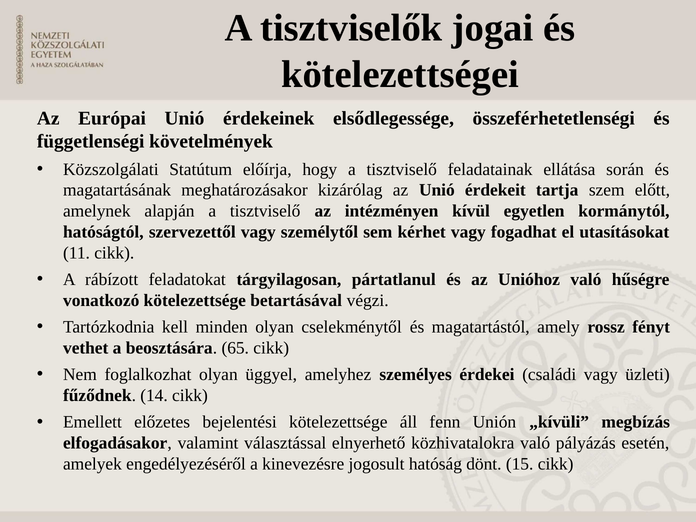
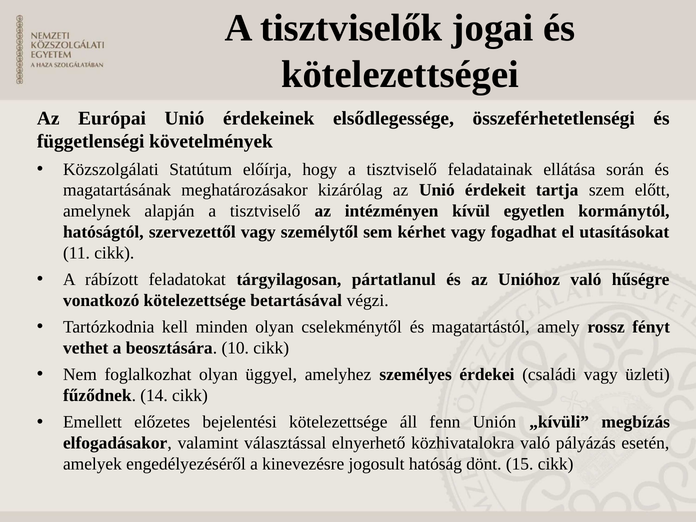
65: 65 -> 10 (235, 348)
